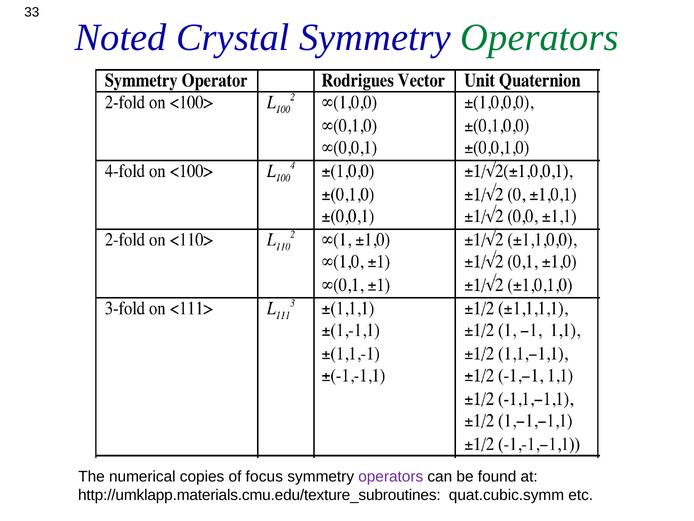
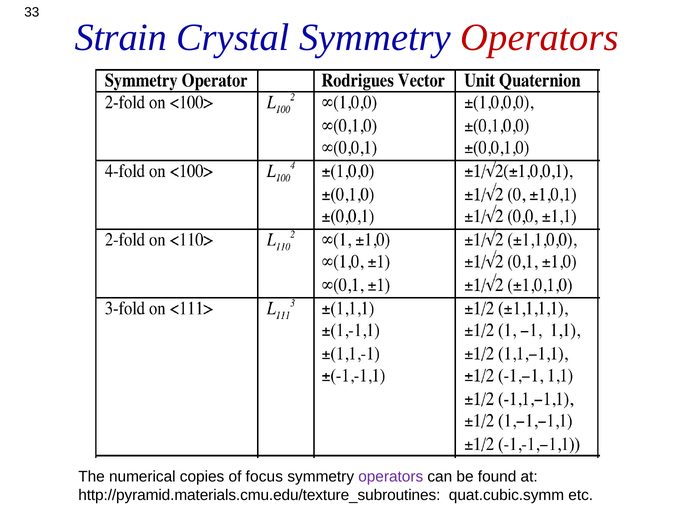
Noted: Noted -> Strain (121, 37)
Operators colour: green -> red (540, 37)
http://umklapp.materials.cmu.edu/texture_subroutines: http://umklapp.materials.cmu.edu/texture_subroutines -> http://pyramid.materials.cmu.edu/texture_subroutines (259, 495)
